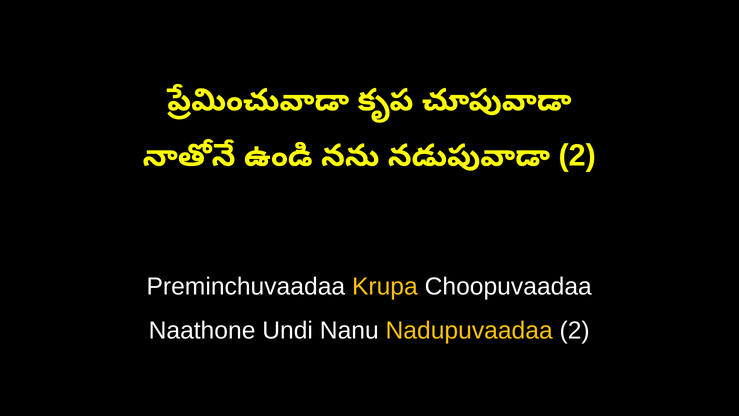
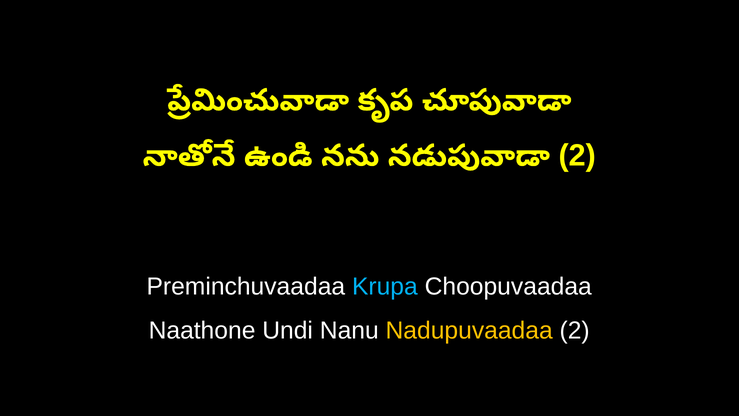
Krupa colour: yellow -> light blue (385, 286)
